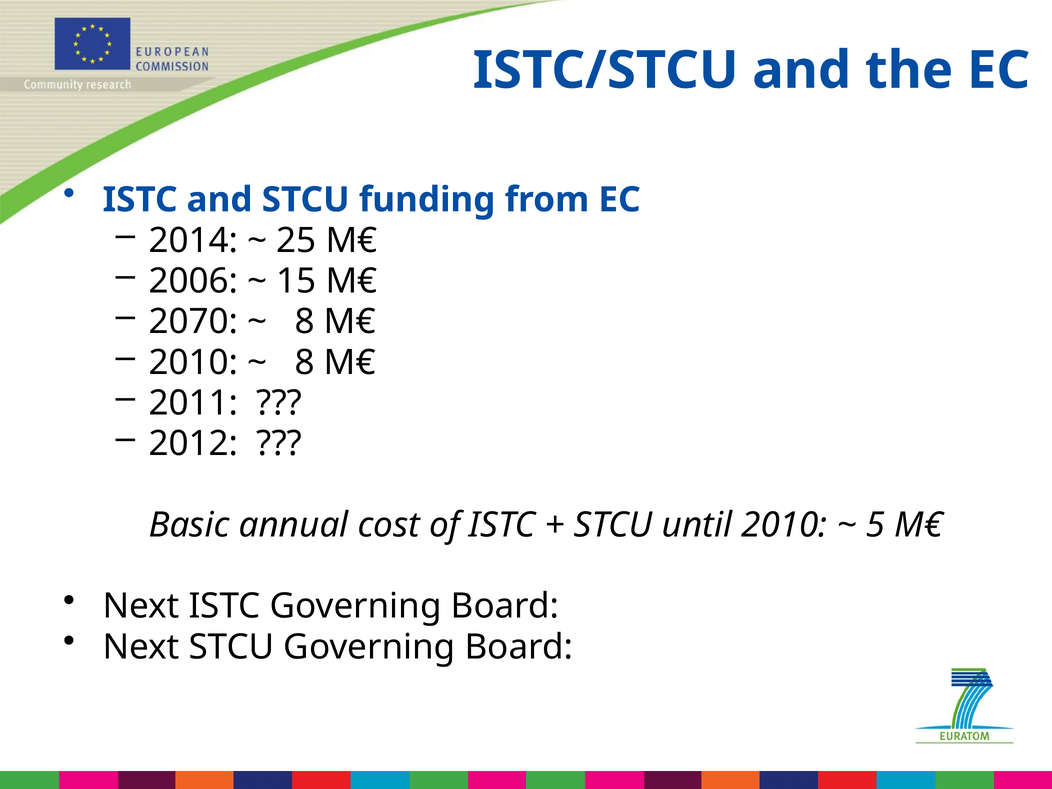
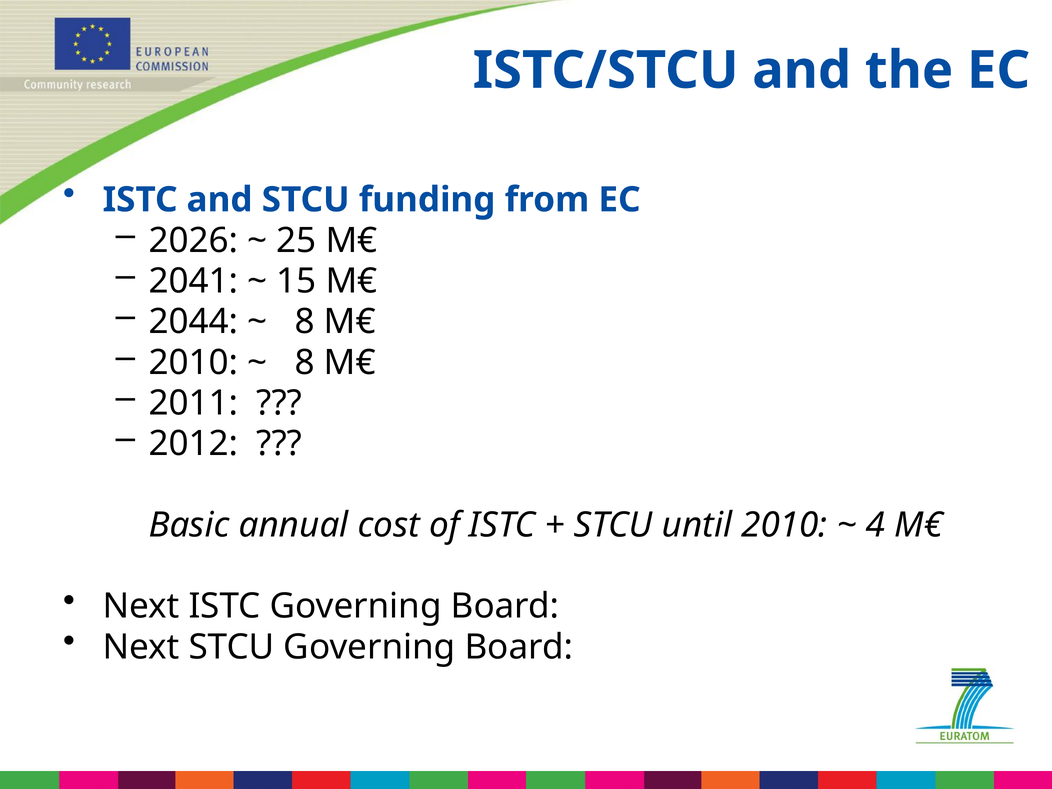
2014: 2014 -> 2026 (193, 240)
2006: 2006 -> 2041 (193, 281)
2070: 2070 -> 2044 (193, 322)
5: 5 -> 4 (875, 525)
